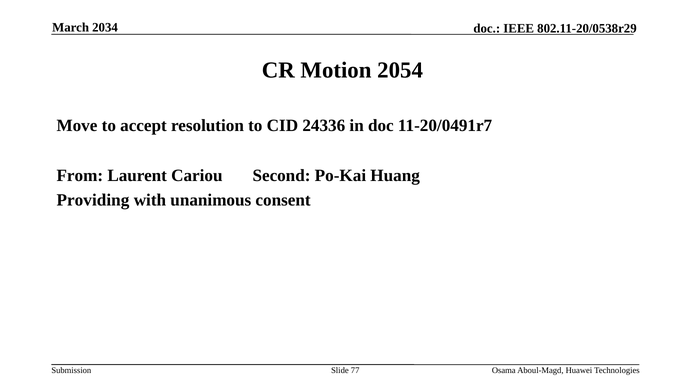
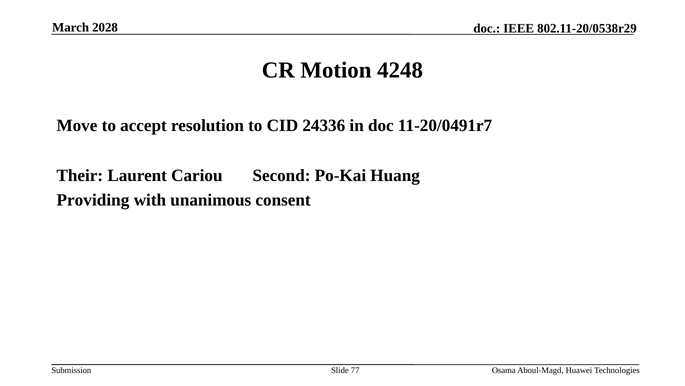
2034: 2034 -> 2028 (105, 27)
2054: 2054 -> 4248 (400, 70)
From: From -> Their (80, 175)
